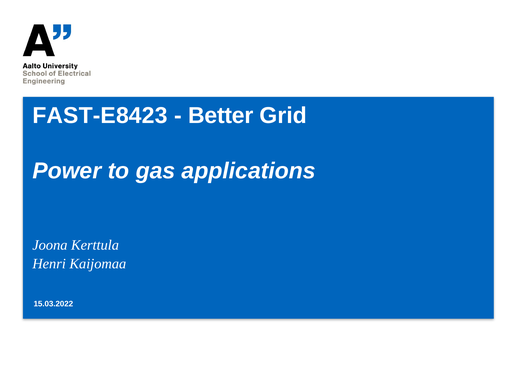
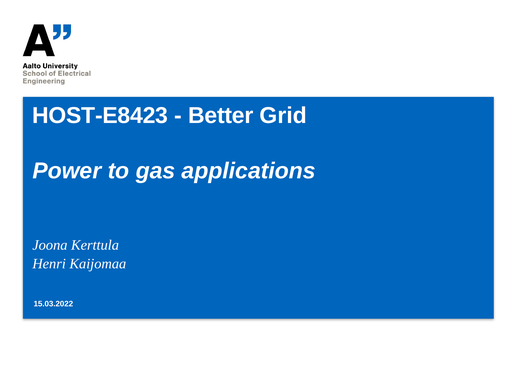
FAST-E8423: FAST-E8423 -> HOST-E8423 (100, 116)
